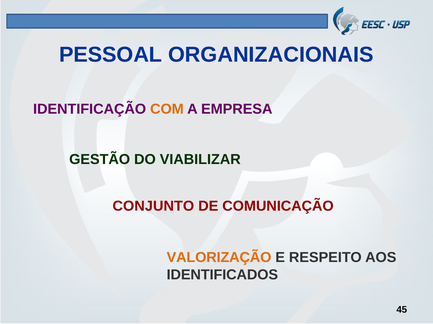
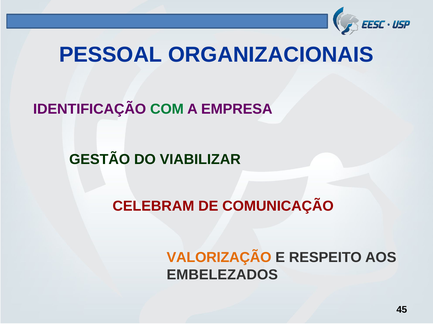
COM colour: orange -> green (167, 109)
CONJUNTO: CONJUNTO -> CELEBRAM (153, 207)
IDENTIFICADOS: IDENTIFICADOS -> EMBELEZADOS (222, 275)
